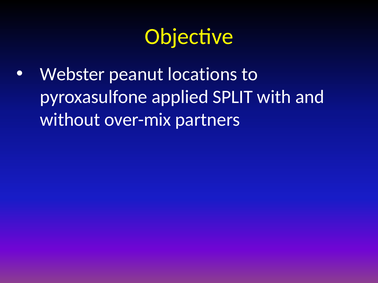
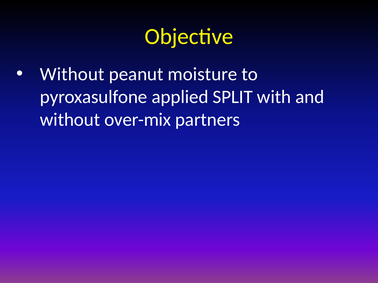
Webster: Webster -> Without (72, 74)
locations: locations -> moisture (203, 74)
